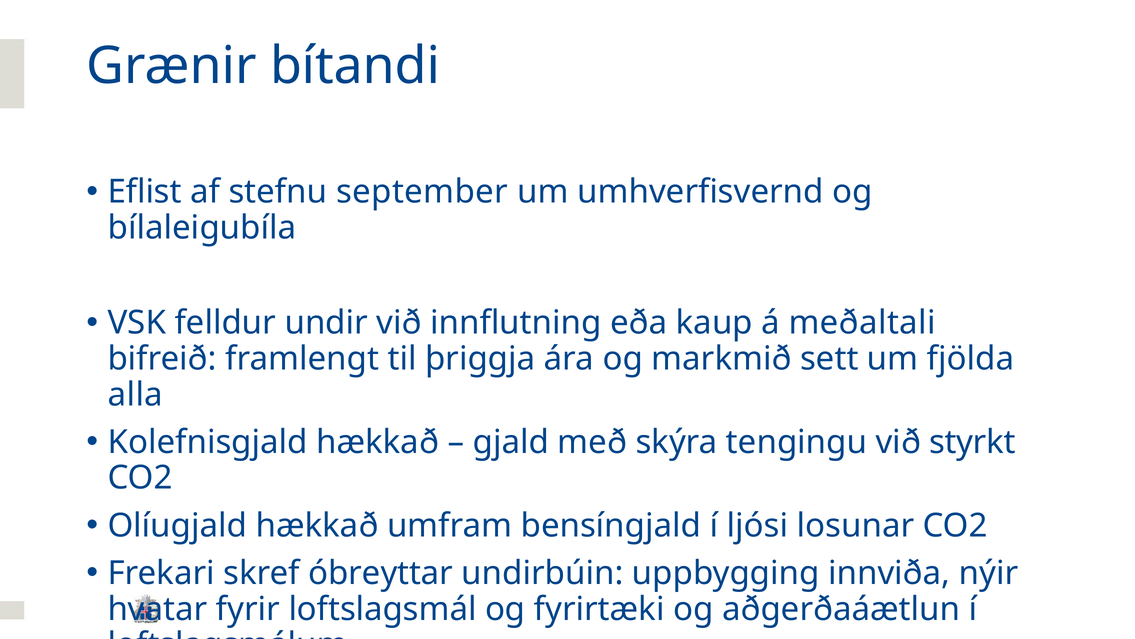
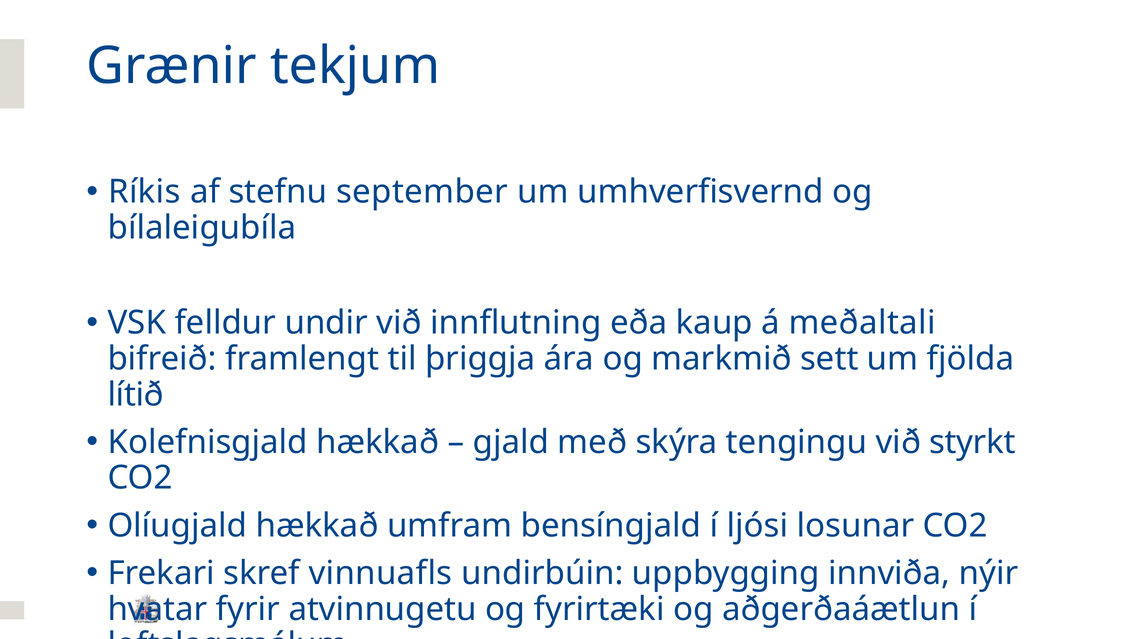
bítandi: bítandi -> tekjum (355, 66)
Eflist: Eflist -> Ríkis (144, 192)
alla: alla -> lítið (136, 394)
óbreyttar: óbreyttar -> vinnuafls (380, 573)
loftslagsmál: loftslagsmál -> atvinnugetu (383, 609)
